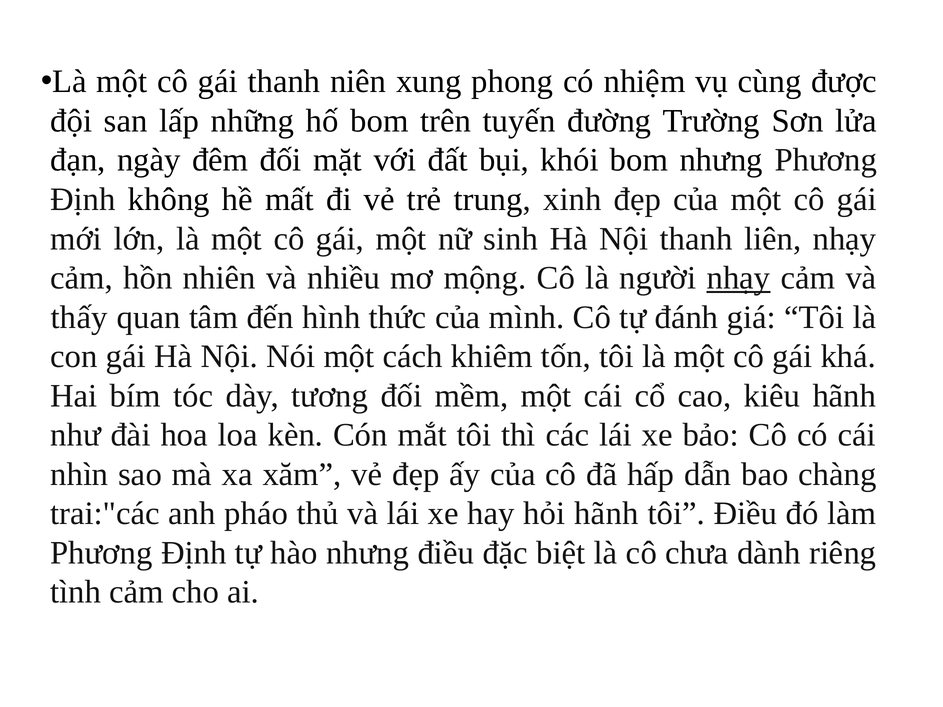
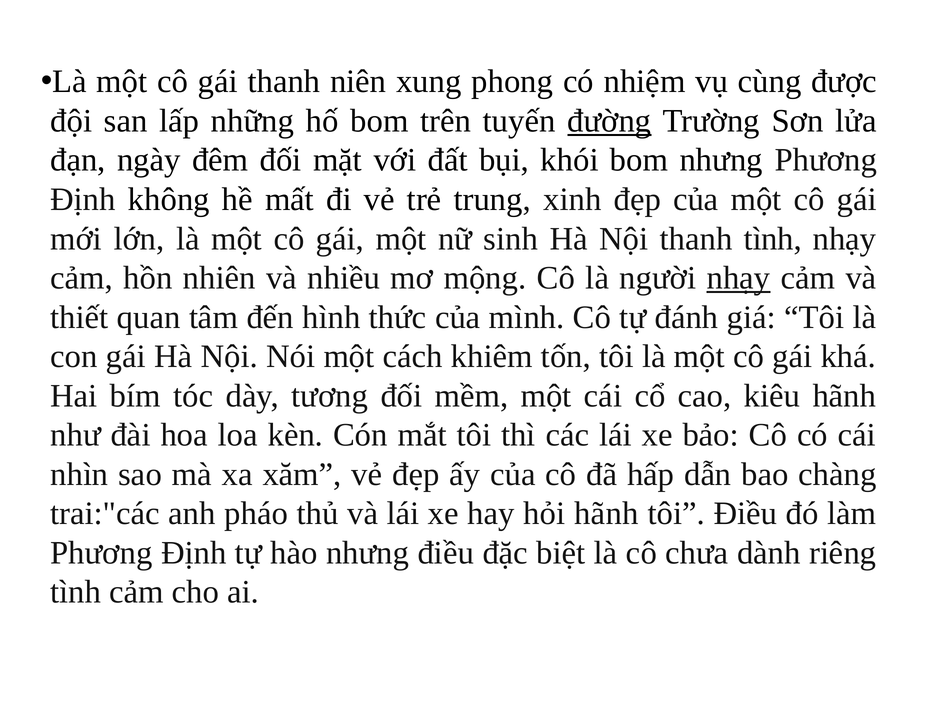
đường underline: none -> present (609, 121)
thanh liên: liên -> tình (773, 239)
thấy: thấy -> thiết (79, 317)
